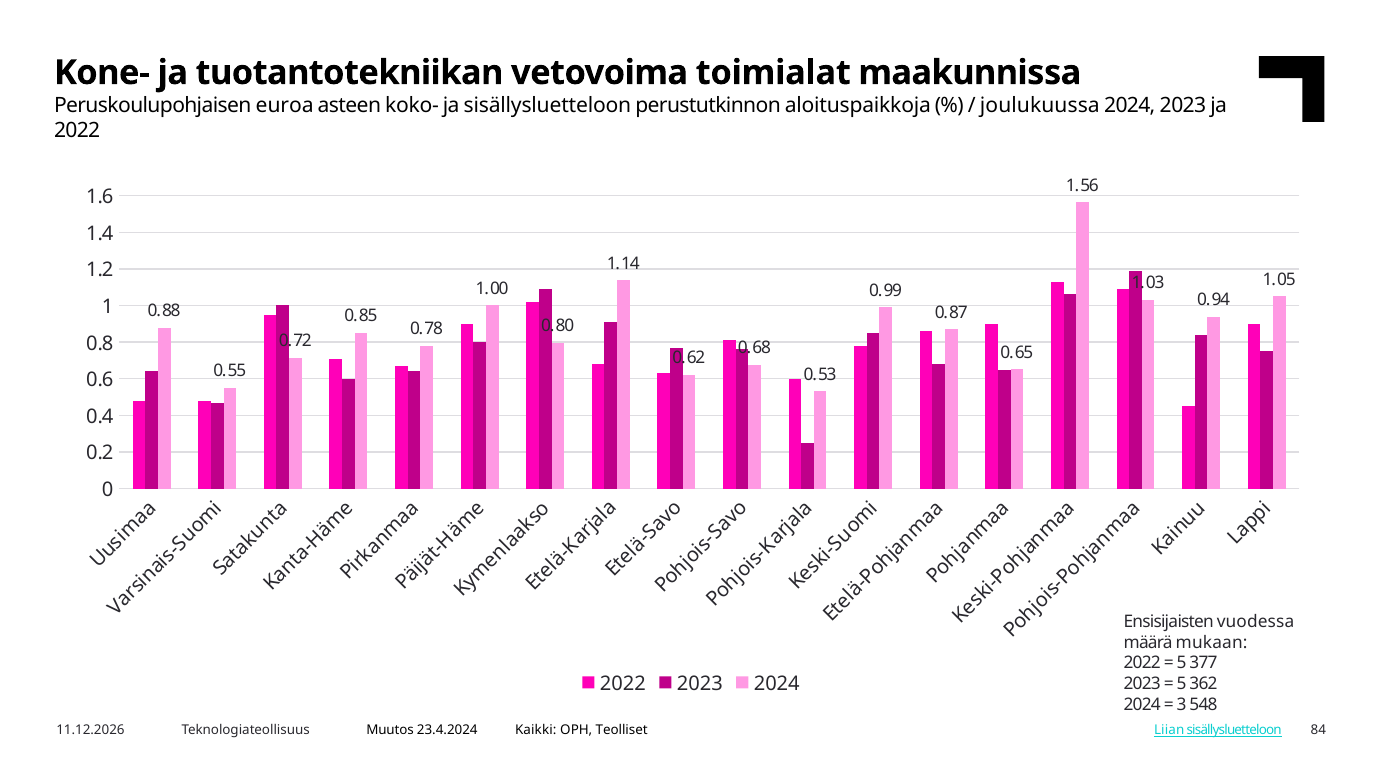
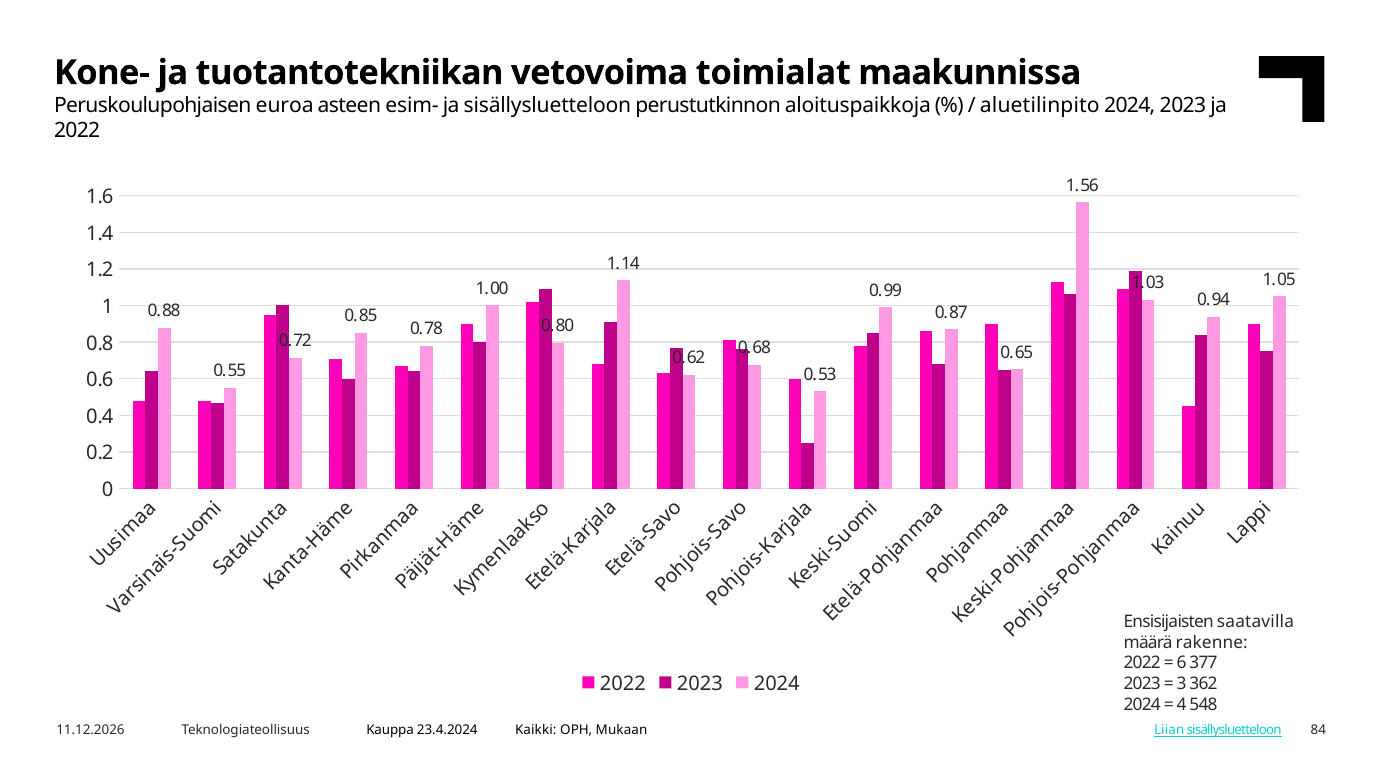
koko-: koko- -> esim- (412, 105)
joulukuussa: joulukuussa -> aluetilinpito (1040, 105)
vuodessa: vuodessa -> saatavilla (1255, 621)
mukaan: mukaan -> rakenne (1212, 642)
5: 5 -> 6 (1182, 663)
5: 5 -> 3 (1182, 684)
3: 3 -> 4 (1182, 705)
Muutos: Muutos -> Kauppa (390, 730)
Teolliset: Teolliset -> Mukaan (622, 730)
